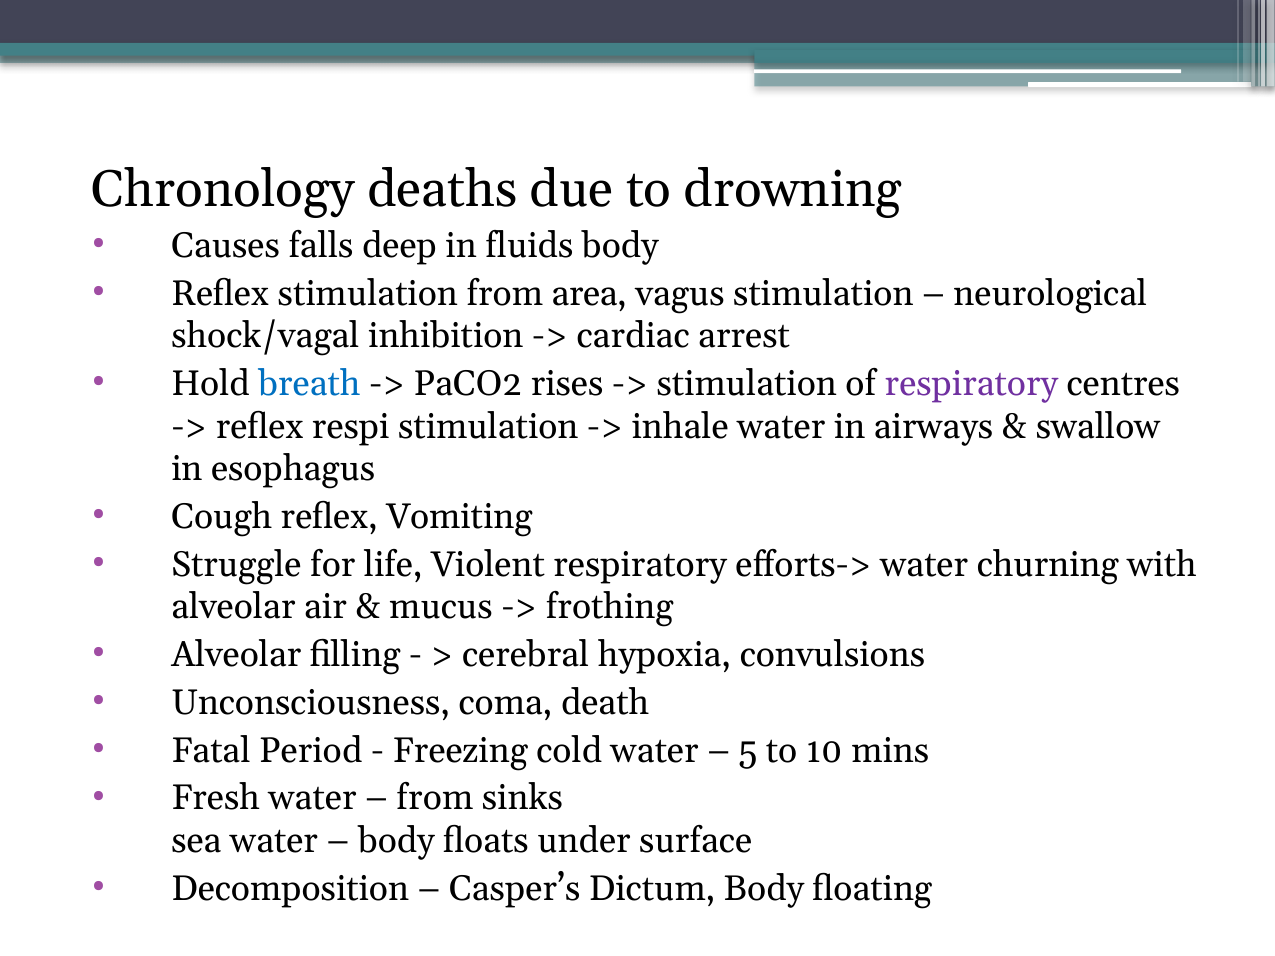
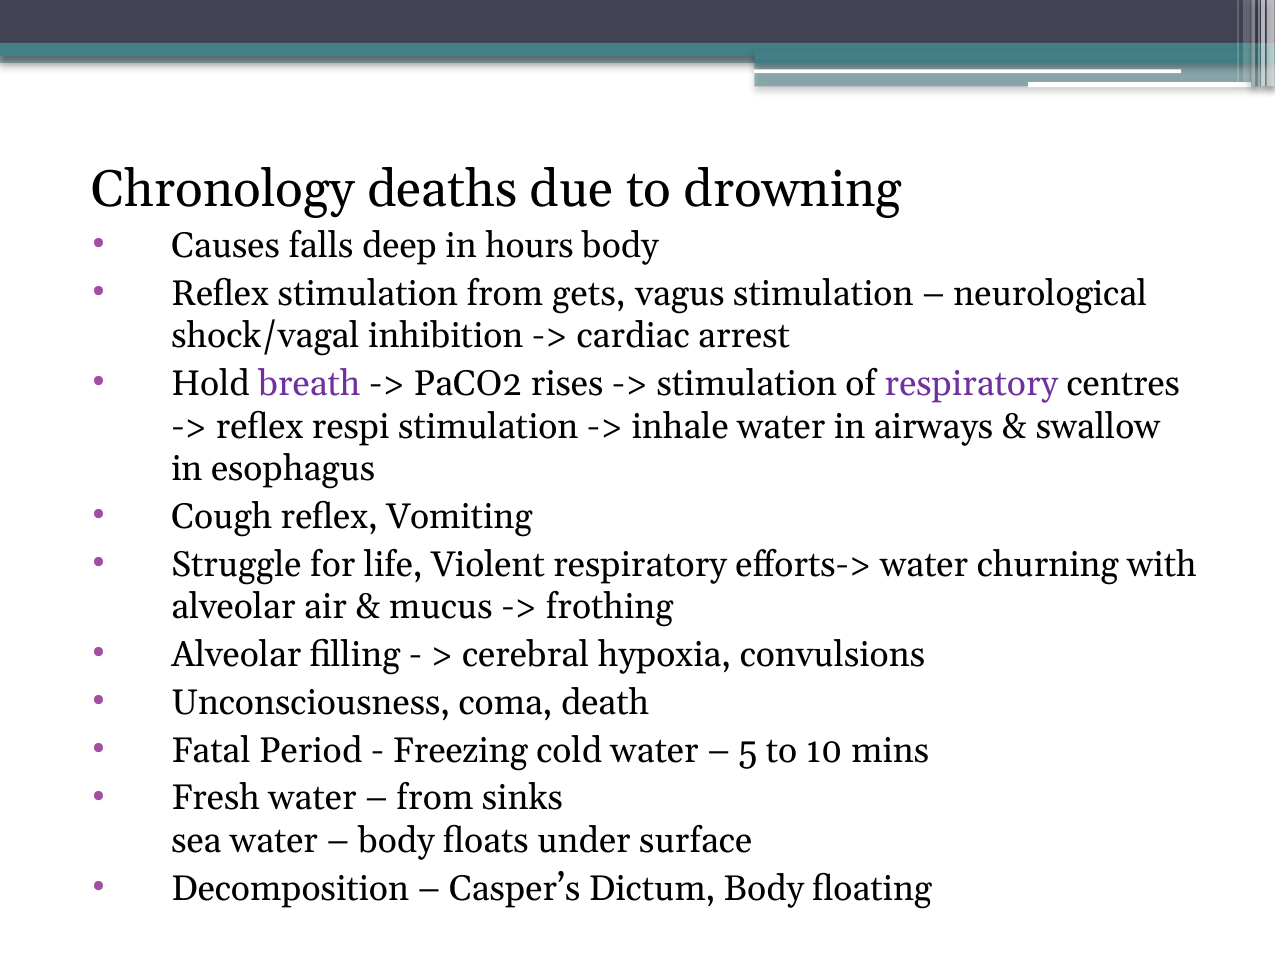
fluids: fluids -> hours (530, 246)
area: area -> gets (589, 294)
breath colour: blue -> purple (309, 384)
